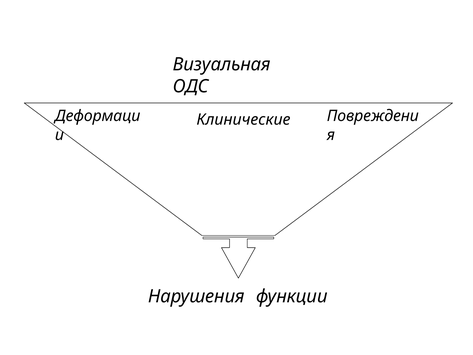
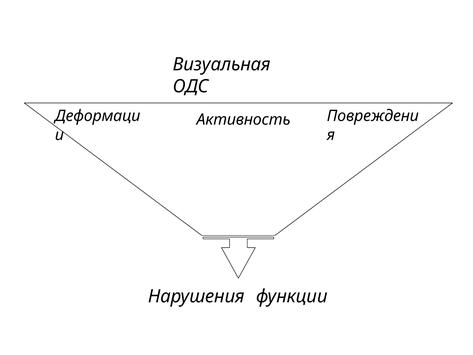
Клинические: Клинические -> Активность (244, 120)
